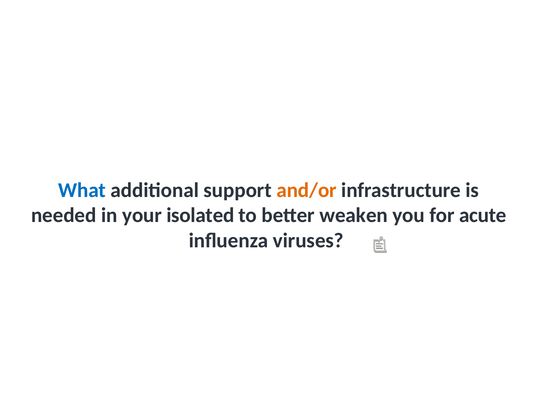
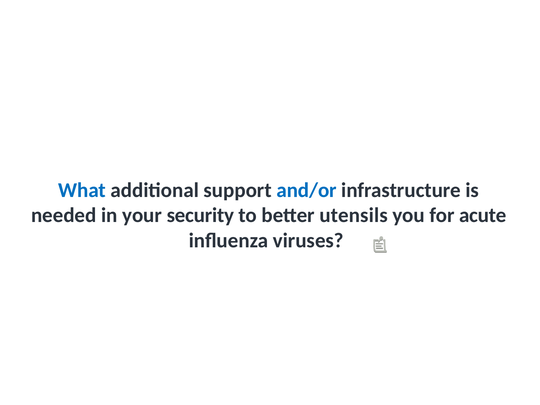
and/or colour: orange -> blue (307, 190)
isolated: isolated -> security (200, 215)
weaken: weaken -> utensils (354, 215)
